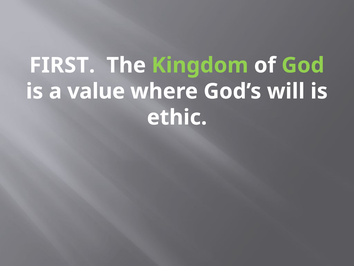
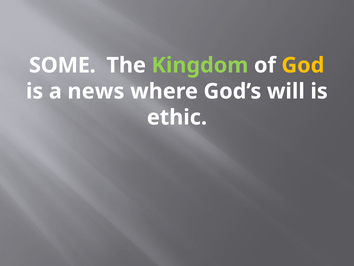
FIRST: FIRST -> SOME (62, 65)
God colour: light green -> yellow (303, 65)
value: value -> news (96, 91)
